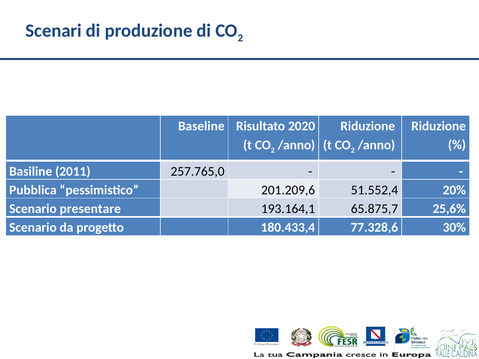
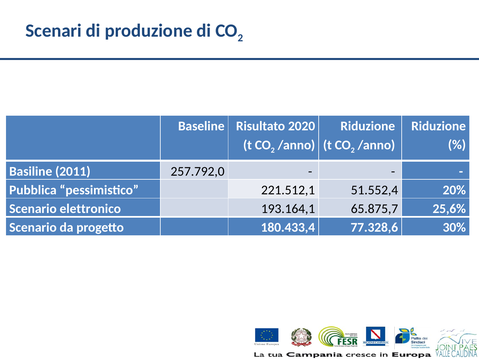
257.765,0: 257.765,0 -> 257.792,0 (198, 171)
201.209,6: 201.209,6 -> 221.512,1 (288, 190)
presentare: presentare -> elettronico (90, 209)
